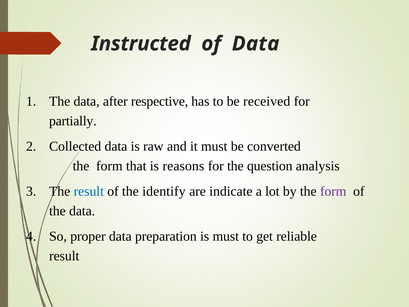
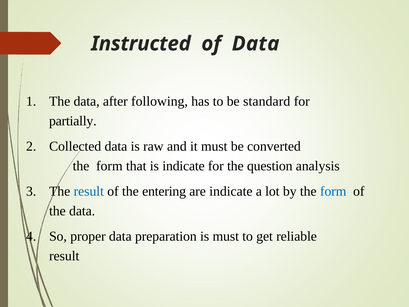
respective: respective -> following (160, 101)
received: received -> standard (267, 101)
is reasons: reasons -> indicate (184, 166)
identify: identify -> entering (164, 191)
form colour: purple -> blue (333, 191)
